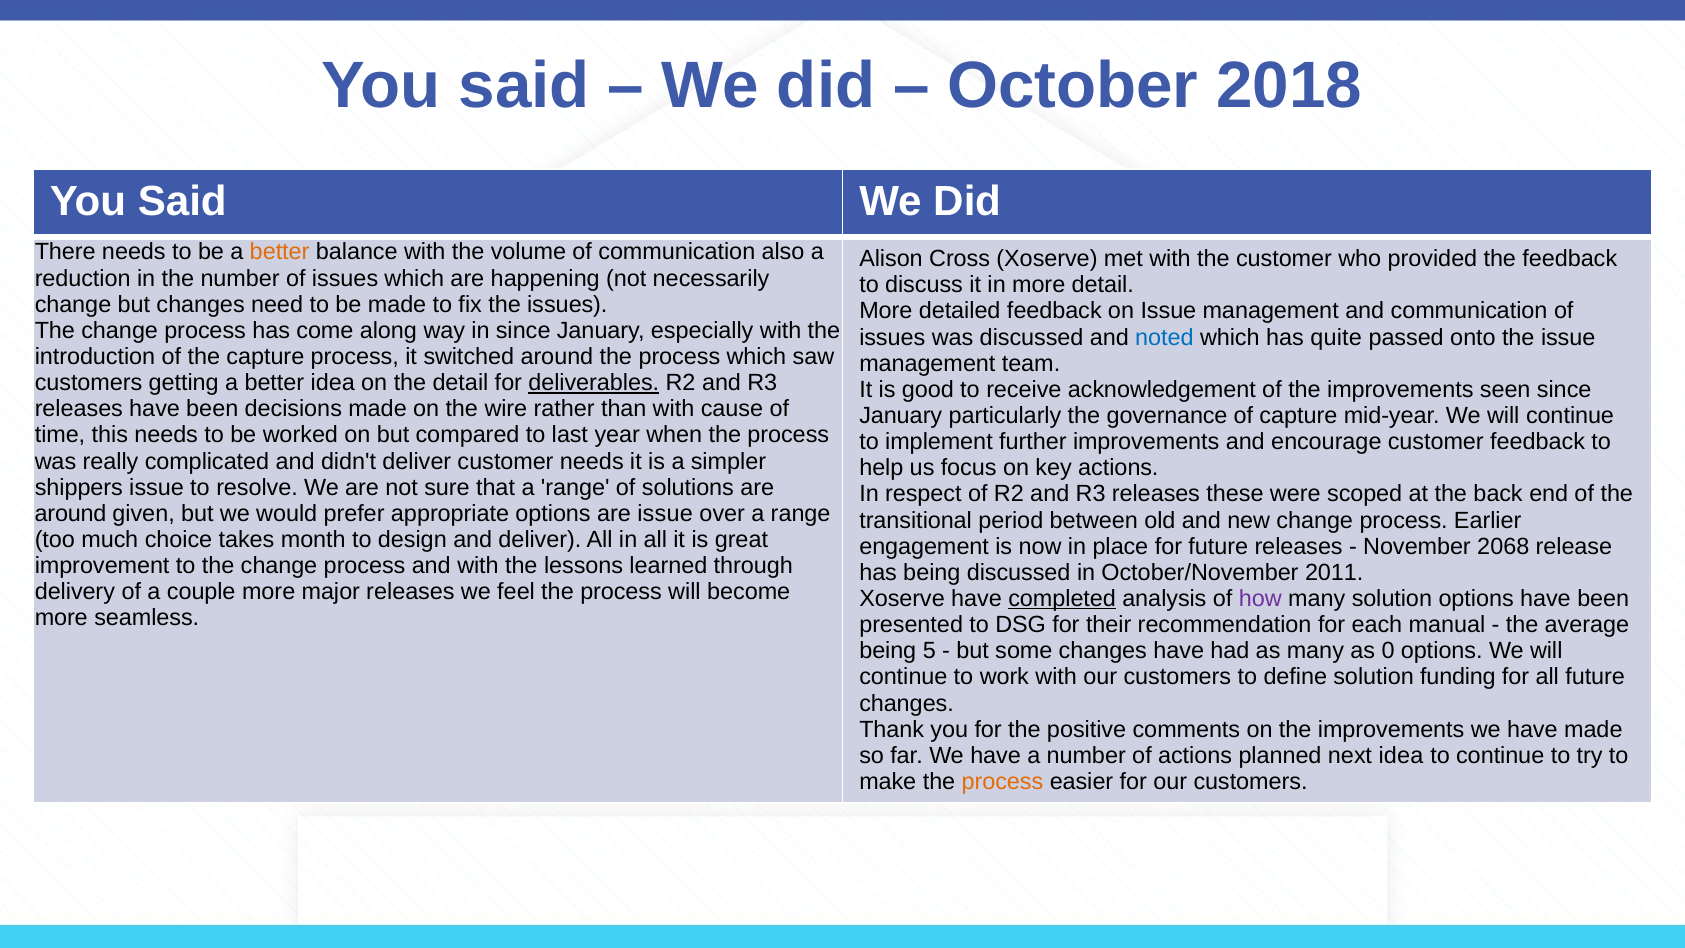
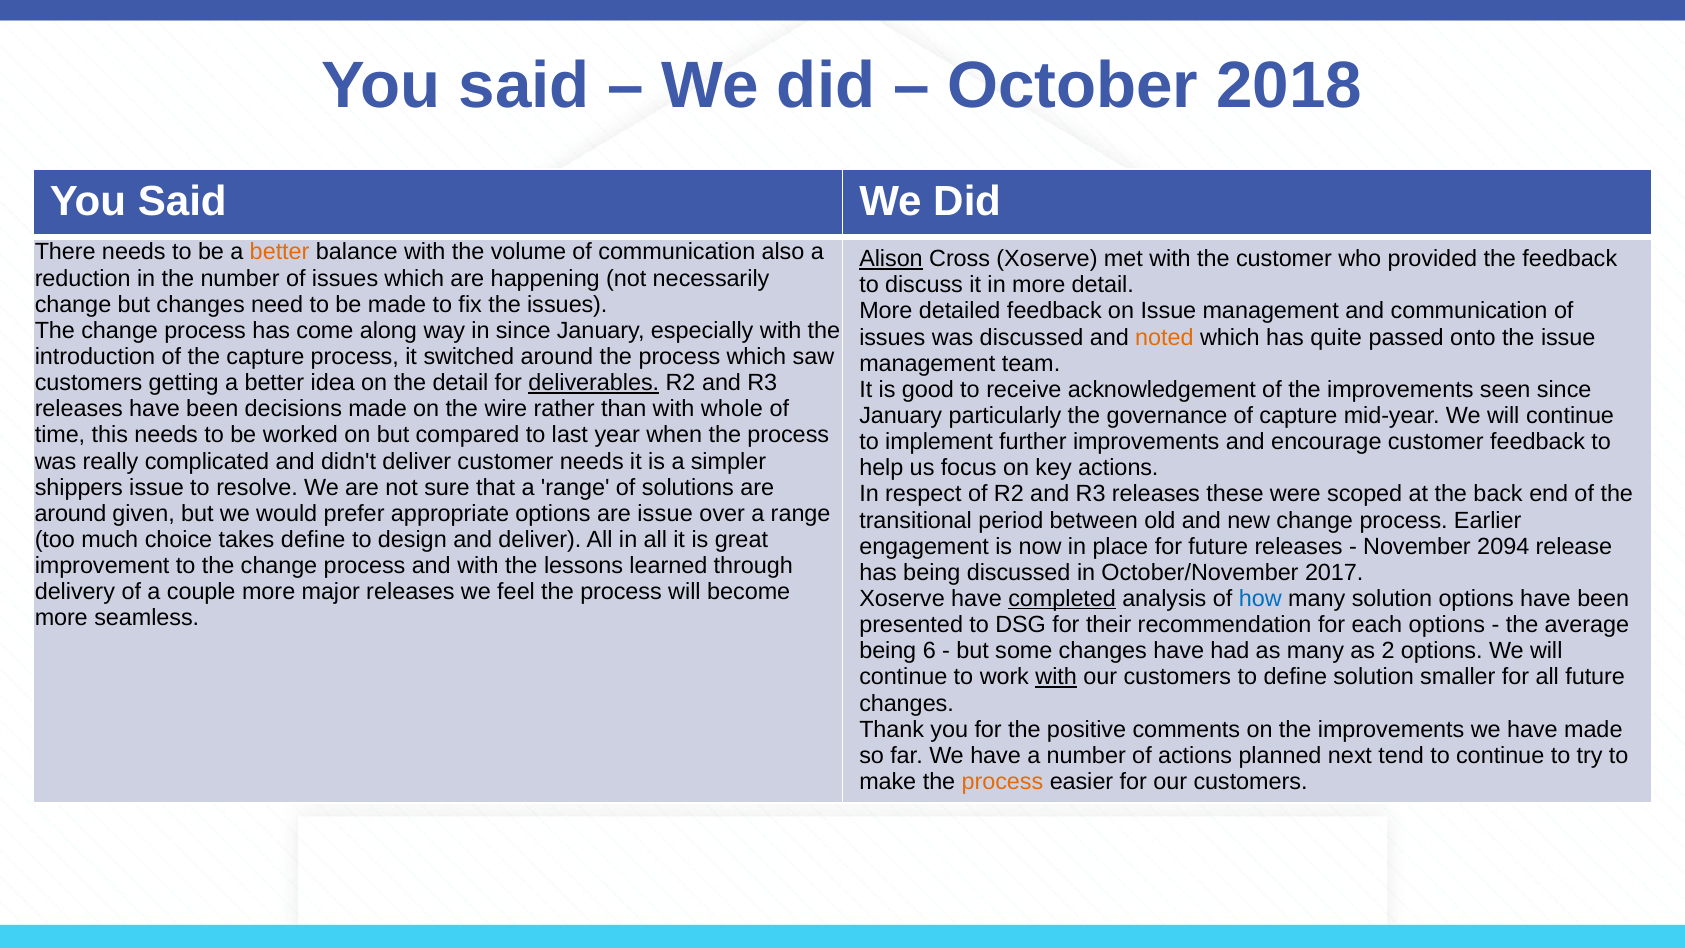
Alison underline: none -> present (891, 259)
noted colour: blue -> orange (1164, 337)
cause: cause -> whole (732, 409)
takes month: month -> define (313, 540)
2068: 2068 -> 2094 (1503, 546)
2011: 2011 -> 2017 (1334, 572)
how colour: purple -> blue (1260, 599)
each manual: manual -> options (1447, 625)
5: 5 -> 6 (929, 651)
0: 0 -> 2 (1388, 651)
with underline: none -> present (1056, 677)
funding: funding -> smaller (1458, 677)
next idea: idea -> tend (1401, 755)
